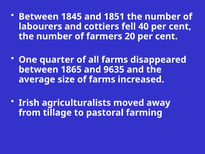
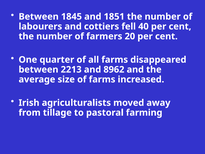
1865: 1865 -> 2213 (71, 69)
9635: 9635 -> 8962 (114, 69)
